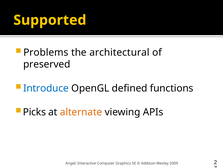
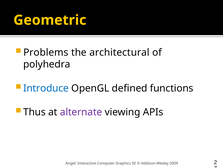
Supported: Supported -> Geometric (50, 20)
preserved: preserved -> polyhedra (47, 64)
Picks: Picks -> Thus (34, 112)
alternate colour: orange -> purple (81, 112)
